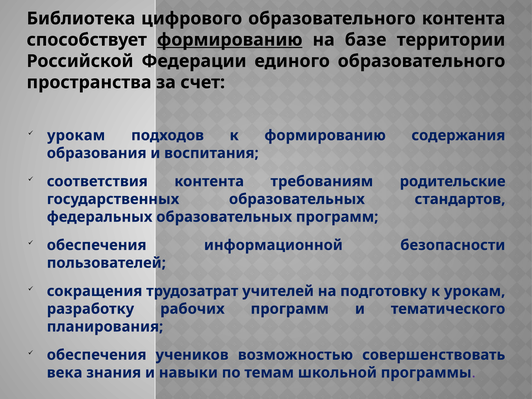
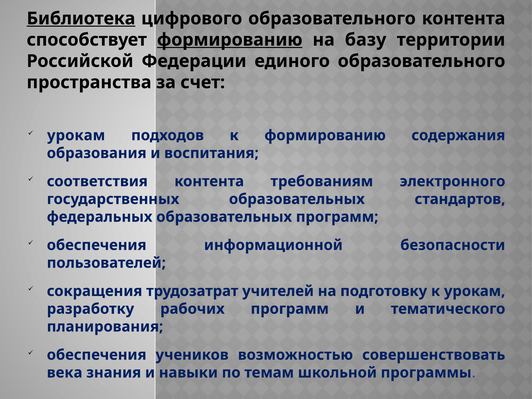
Библиотека underline: none -> present (81, 19)
базе: базе -> базу (366, 40)
родительские: родительские -> электронного (453, 181)
